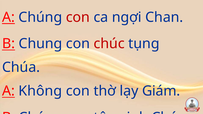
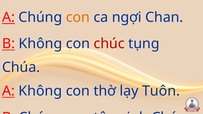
con colour: red -> orange (78, 17)
B Chung: Chung -> Không (40, 44)
Giám: Giám -> Tuôn (161, 91)
